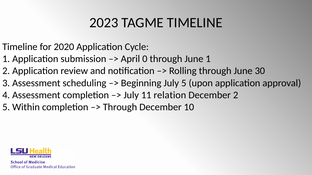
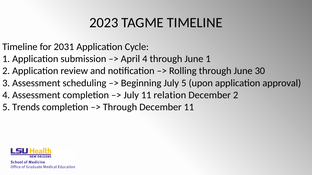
2020: 2020 -> 2031 (64, 47)
April 0: 0 -> 4 (145, 59)
Within: Within -> Trends (26, 107)
December 10: 10 -> 11 (189, 107)
